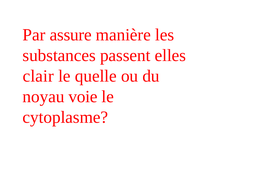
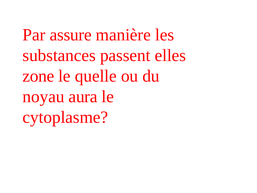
clair: clair -> zone (38, 76)
voie: voie -> aura (83, 96)
